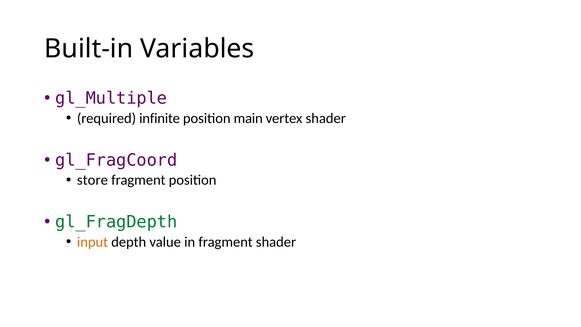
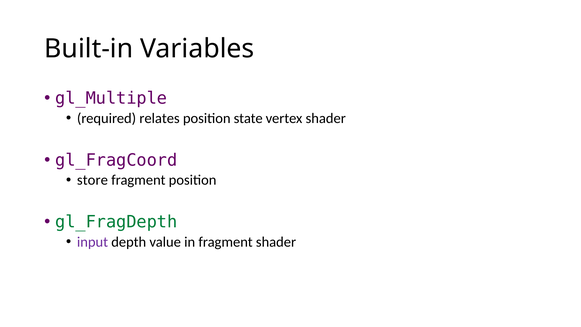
infinite: infinite -> relates (160, 118)
main: main -> state (248, 118)
input colour: orange -> purple (93, 242)
